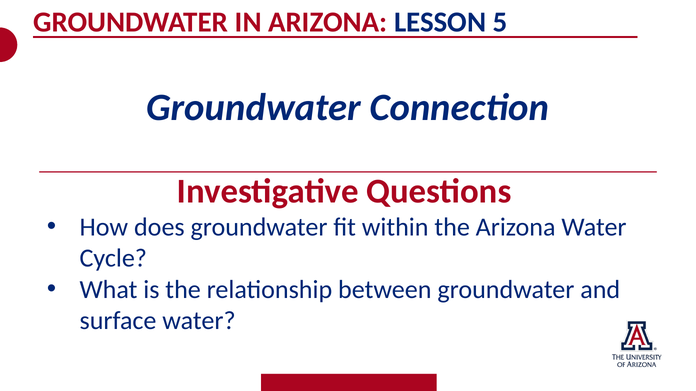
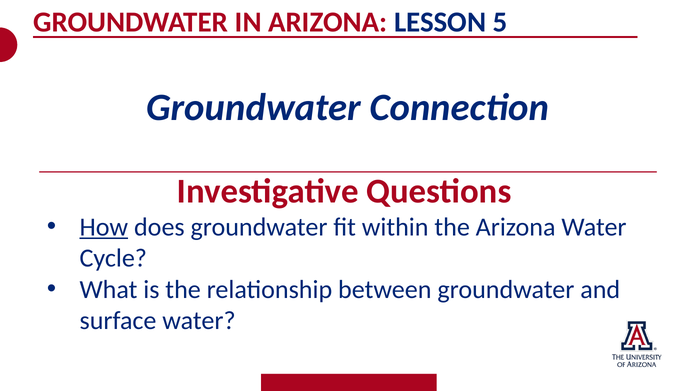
How underline: none -> present (104, 227)
